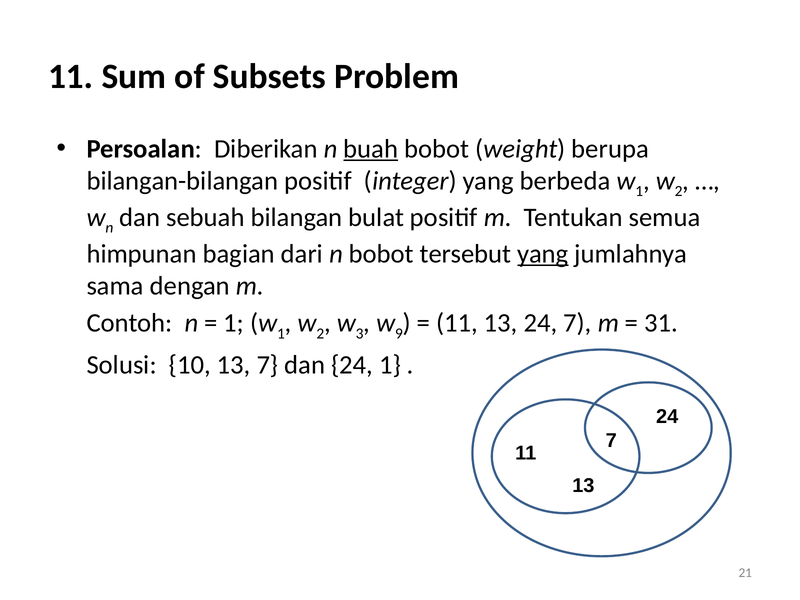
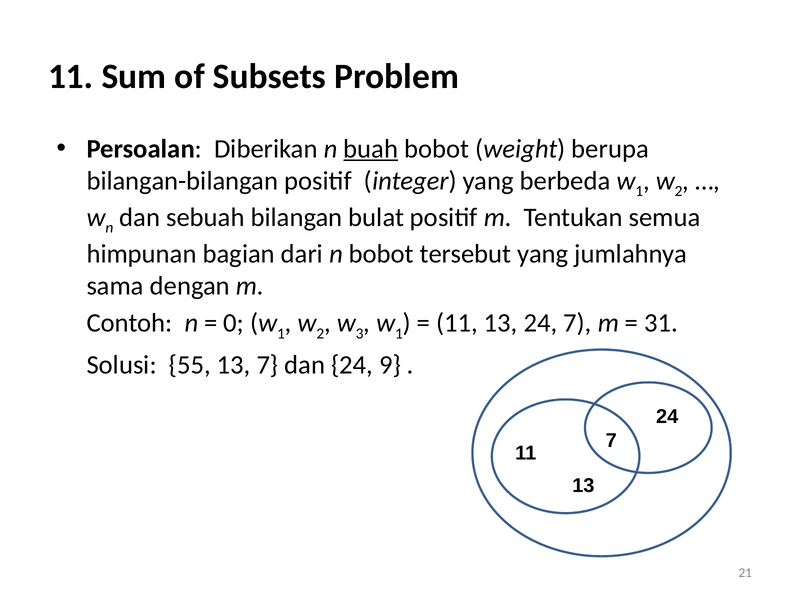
yang underline: present -> none (543, 254)
1: 1 -> 0 (234, 323)
9: 9 -> 1 (399, 333)
10: 10 -> 55 (190, 365)
24 1: 1 -> 9 (390, 365)
